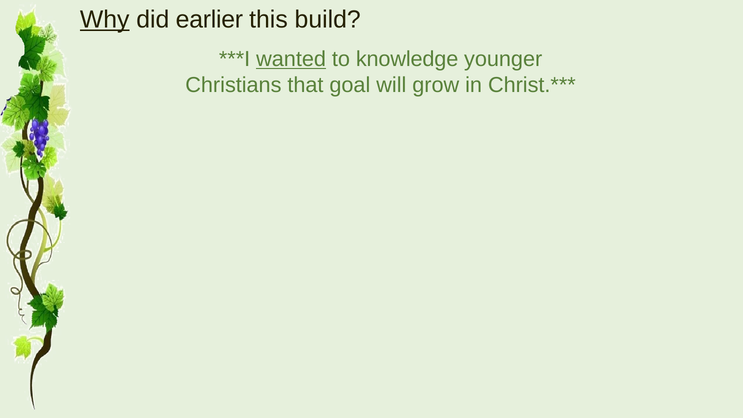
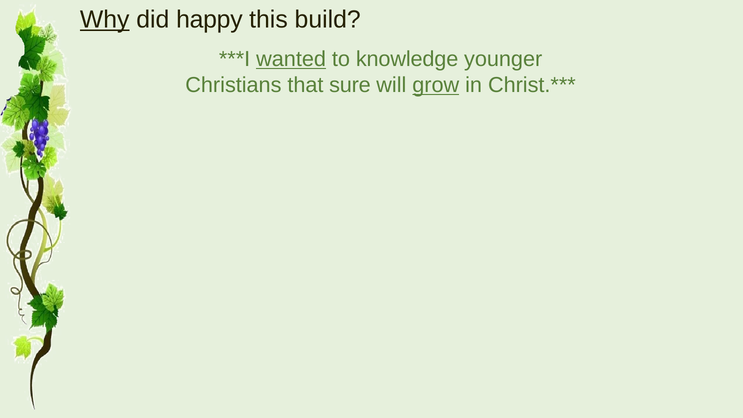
earlier: earlier -> happy (209, 19)
goal: goal -> sure (350, 85)
grow underline: none -> present (436, 85)
